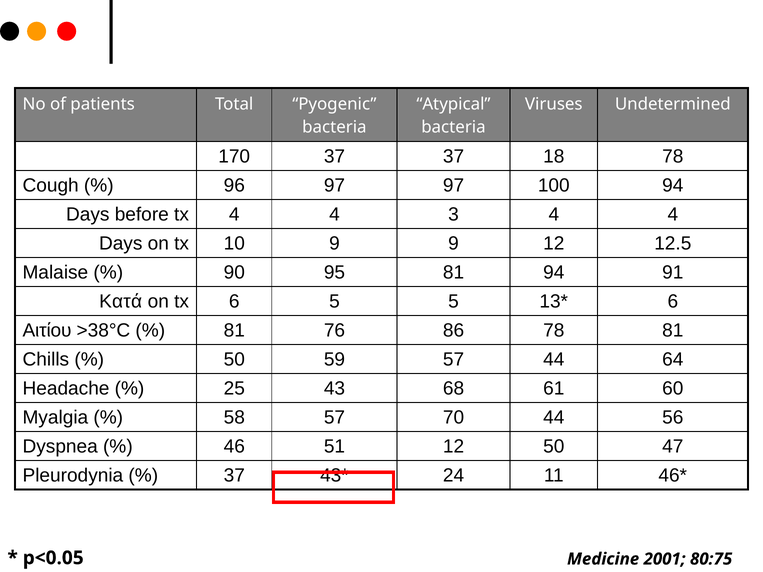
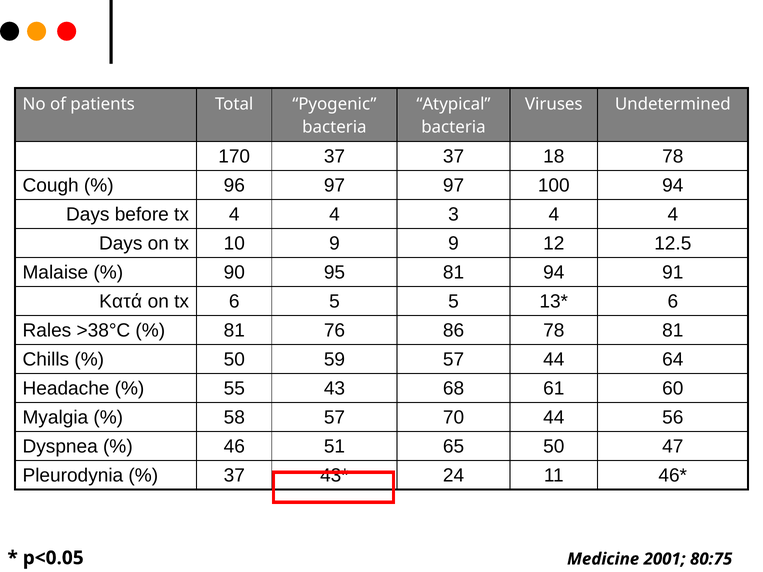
Αιτίου: Αιτίου -> Rales (47, 330)
25: 25 -> 55 (234, 388)
51 12: 12 -> 65 (454, 447)
